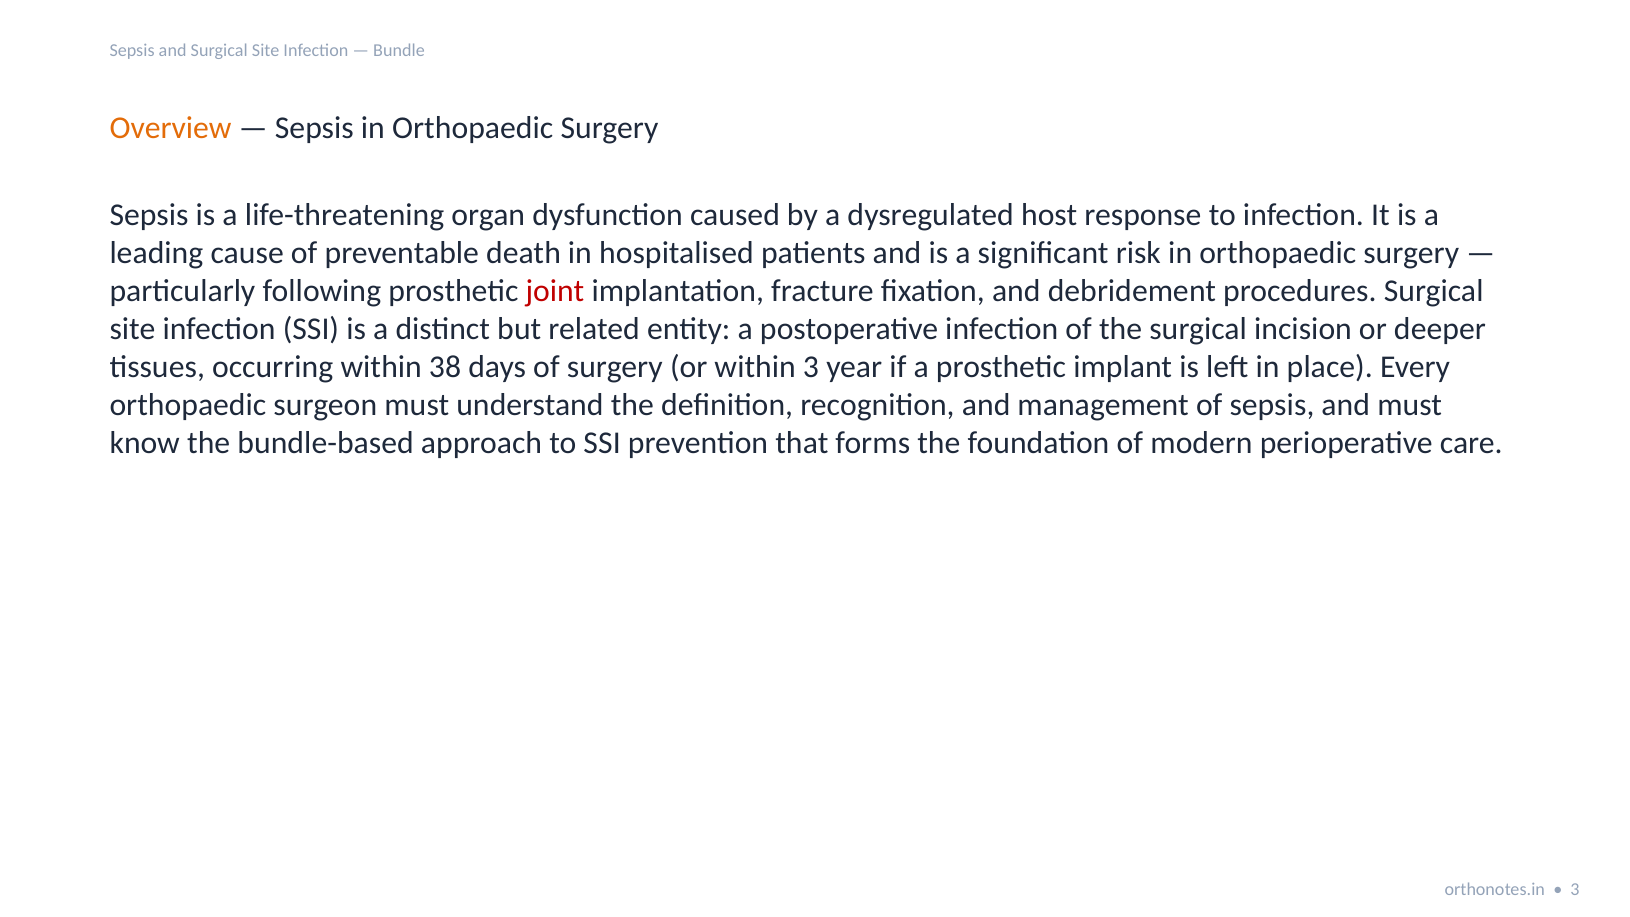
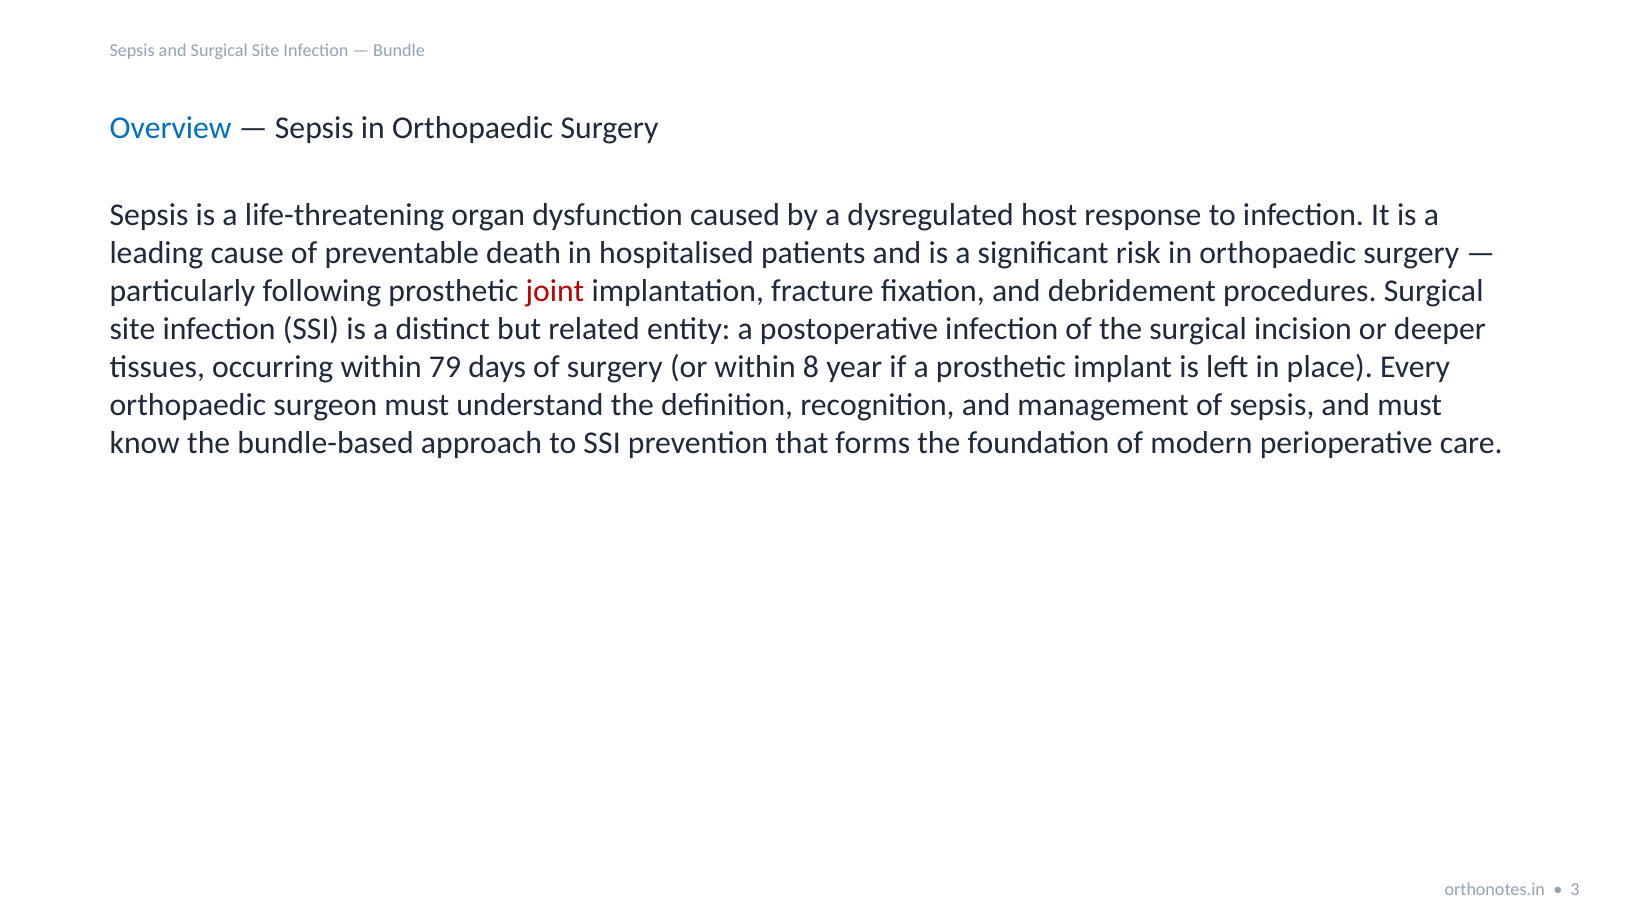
Overview colour: orange -> blue (171, 128)
38: 38 -> 79 (445, 367)
within 3: 3 -> 8 (811, 367)
